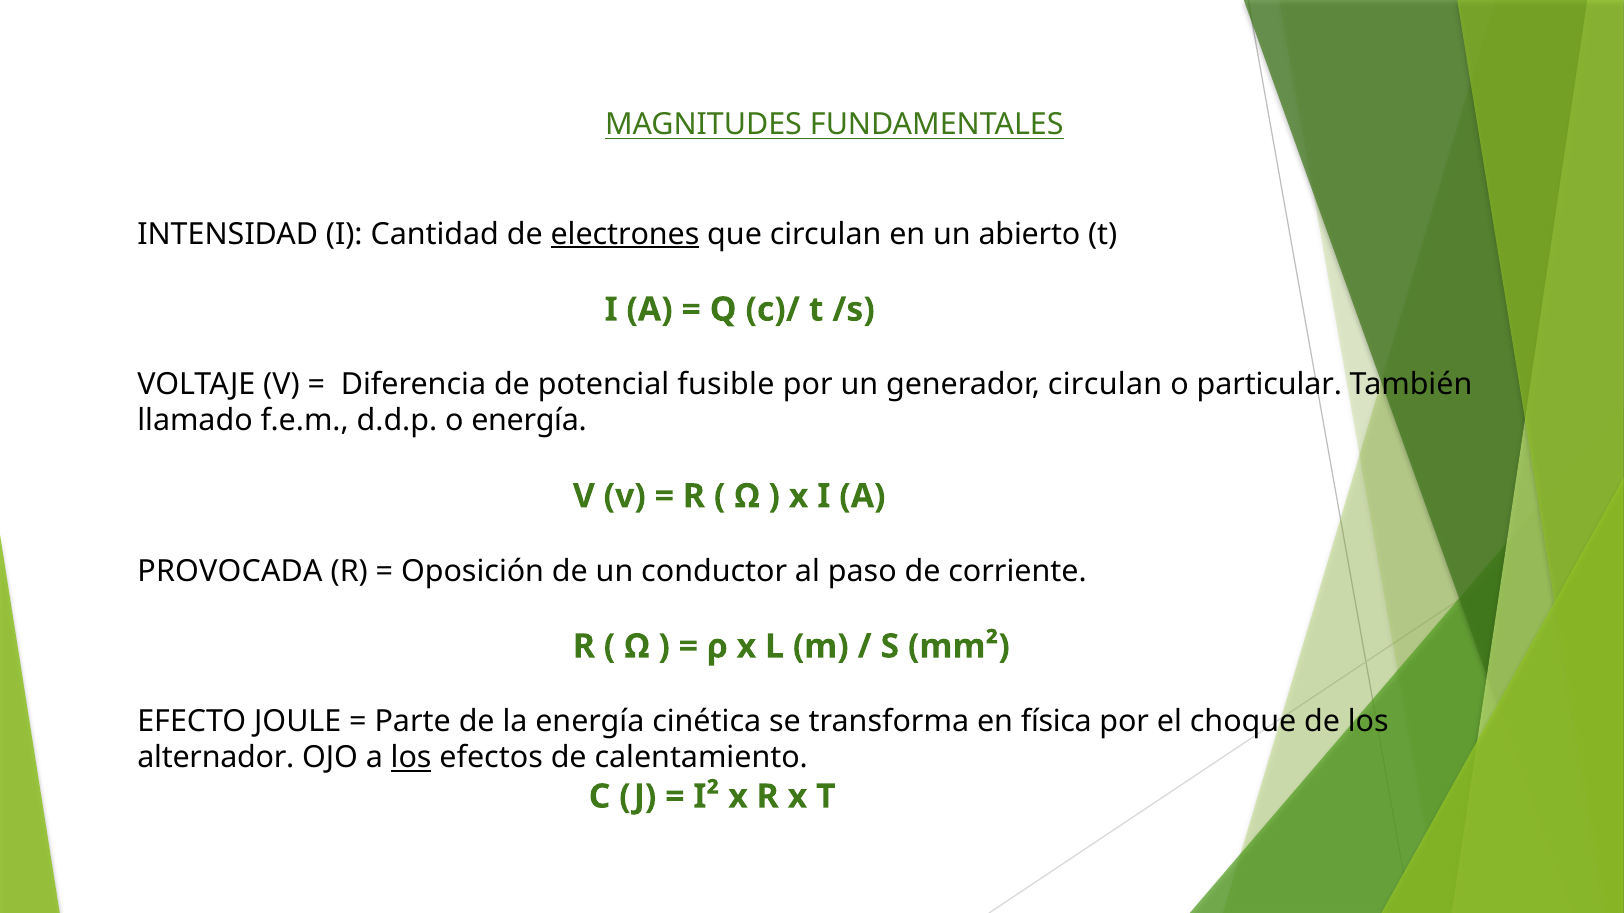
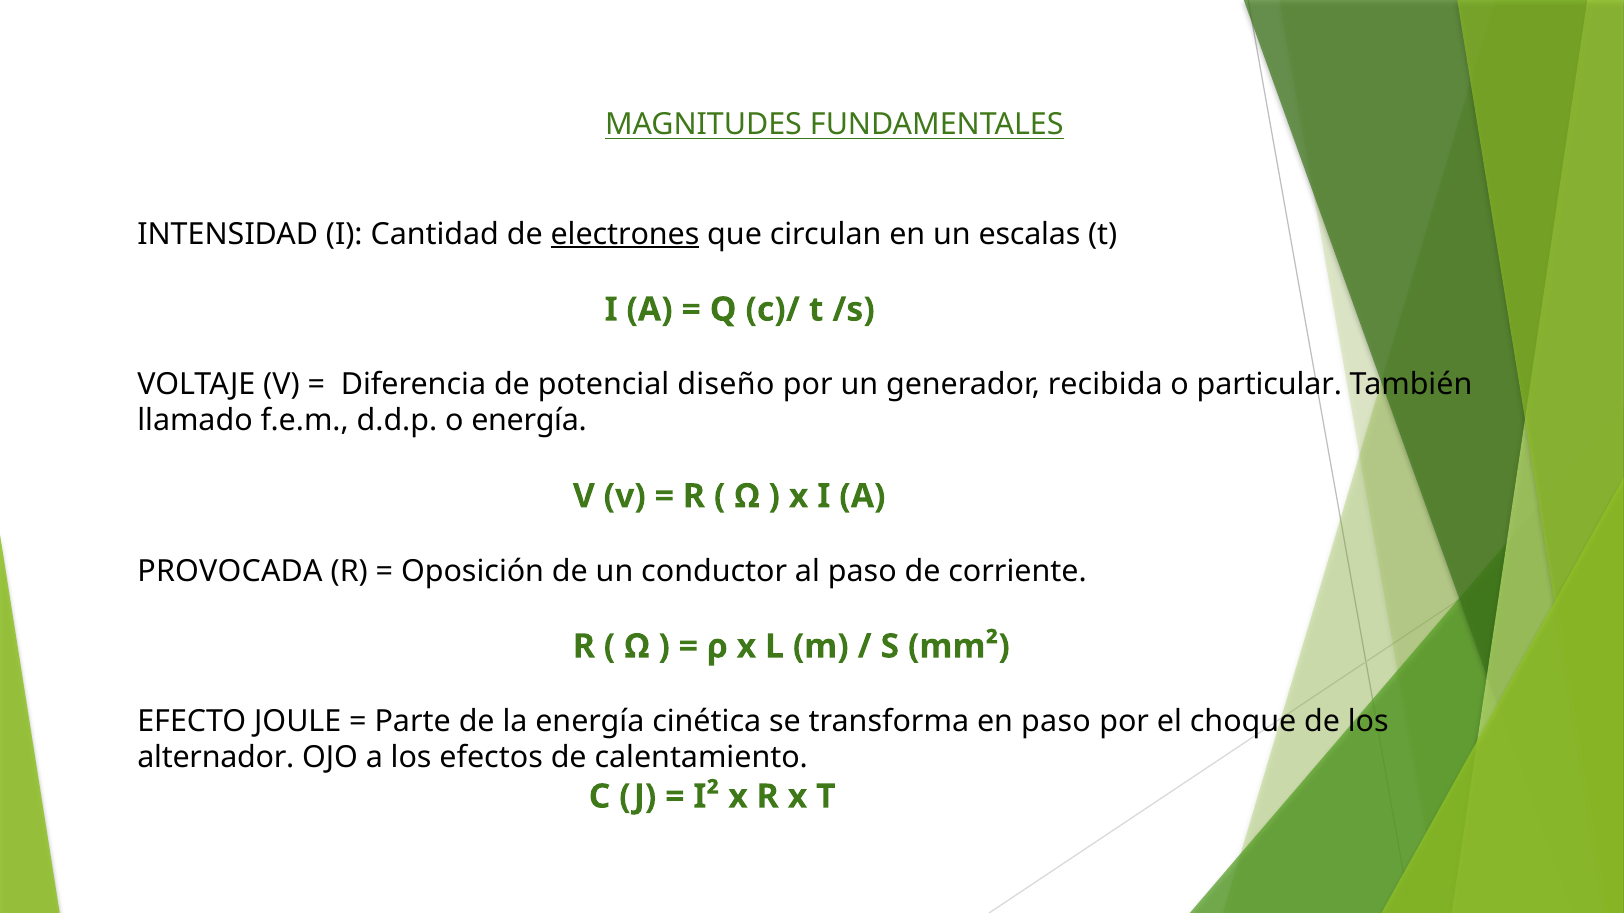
abierto: abierto -> escalas (1029, 234)
fusible: fusible -> diseño (726, 385)
generador circulan: circulan -> recibida (1105, 385)
en física: física -> paso (1056, 722)
los underline: present -> none (411, 758)
